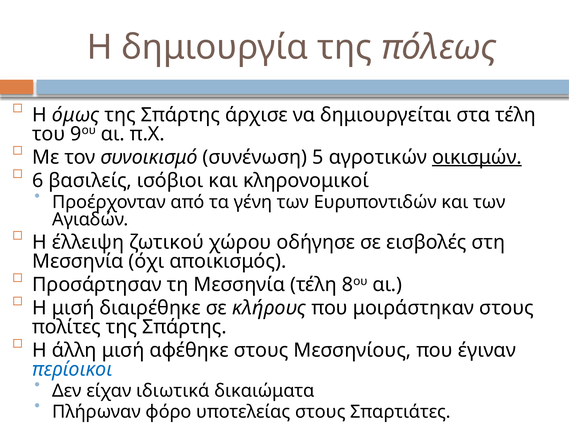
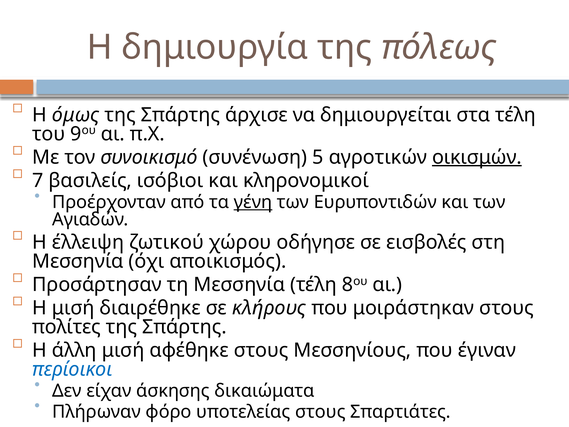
6: 6 -> 7 (38, 180)
γένη underline: none -> present (253, 202)
ιδιωτικά: ιδιωτικά -> άσκησης (173, 391)
